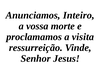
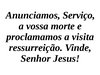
Inteiro: Inteiro -> Serviço (79, 15)
